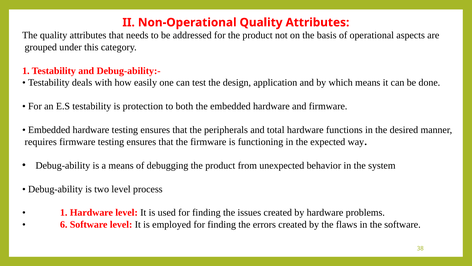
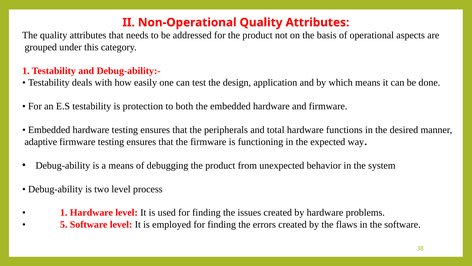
requires: requires -> adaptive (41, 142)
6: 6 -> 5 (64, 224)
